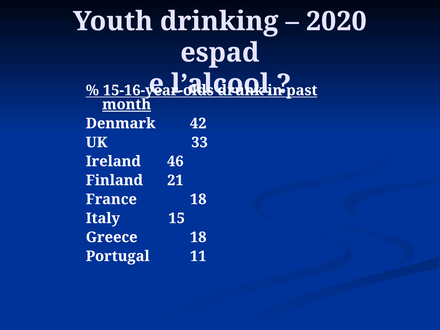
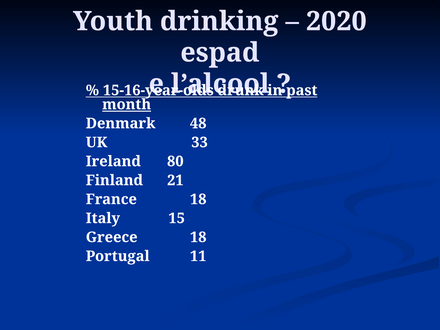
42: 42 -> 48 (198, 123)
46: 46 -> 80 (175, 161)
